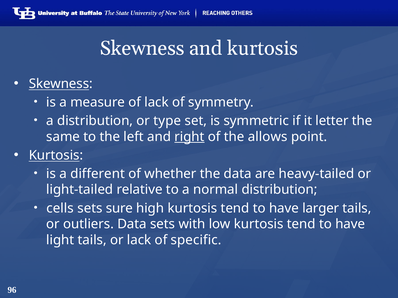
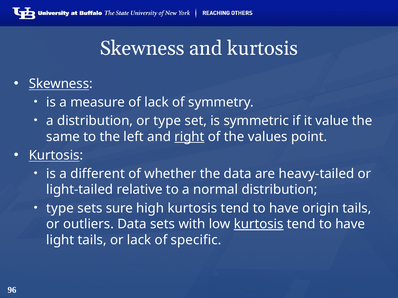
letter: letter -> value (332, 121)
allows: allows -> values (268, 137)
cells: cells -> type (60, 209)
larger: larger -> origin (321, 209)
kurtosis underline: none -> present (259, 224)
